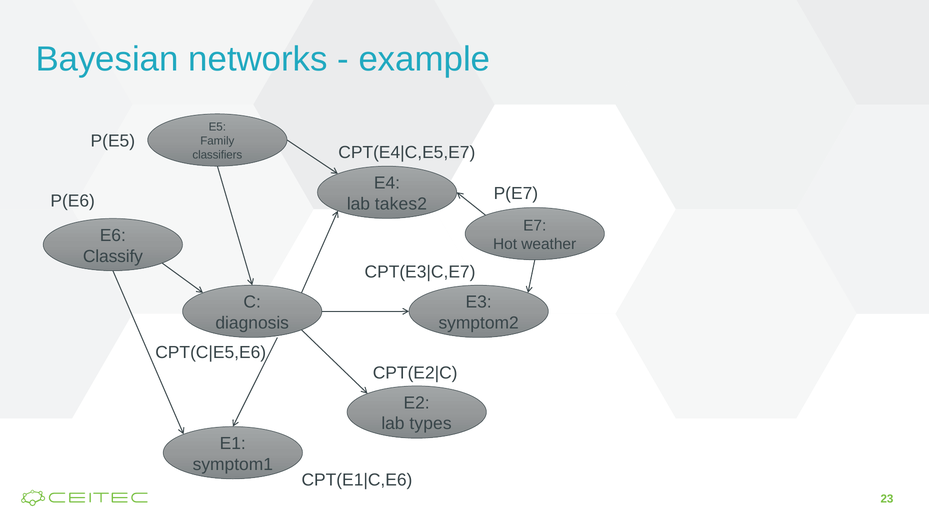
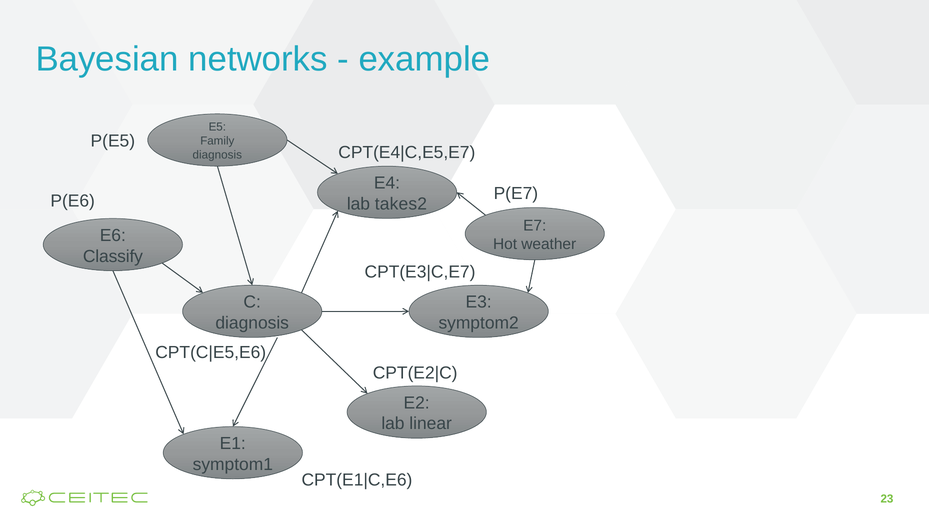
classifiers: classifiers -> diagnosis (217, 155)
types: types -> linear (431, 423)
